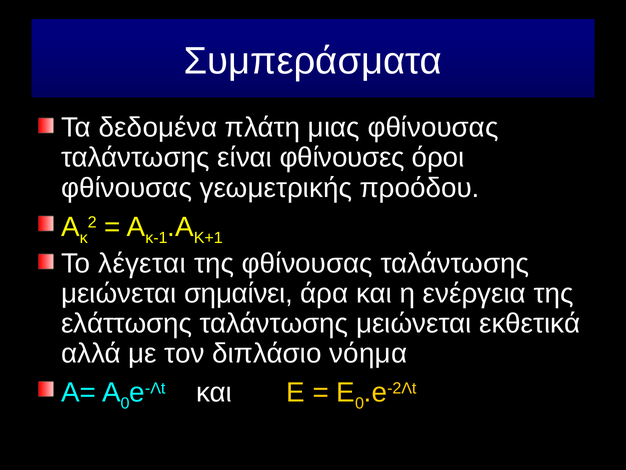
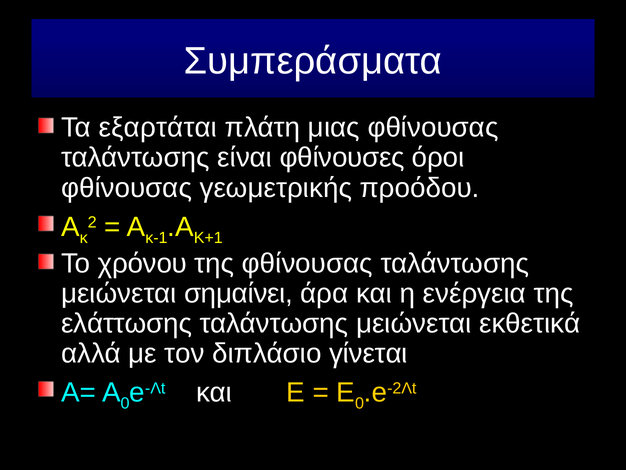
δεδομένα: δεδομένα -> εξαρτάται (158, 128)
λέγεται: λέγεται -> χρόνου (142, 263)
νόημα: νόημα -> γίνεται (368, 353)
